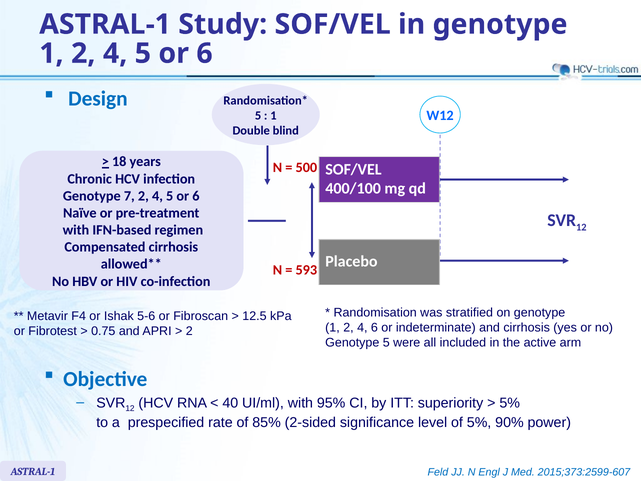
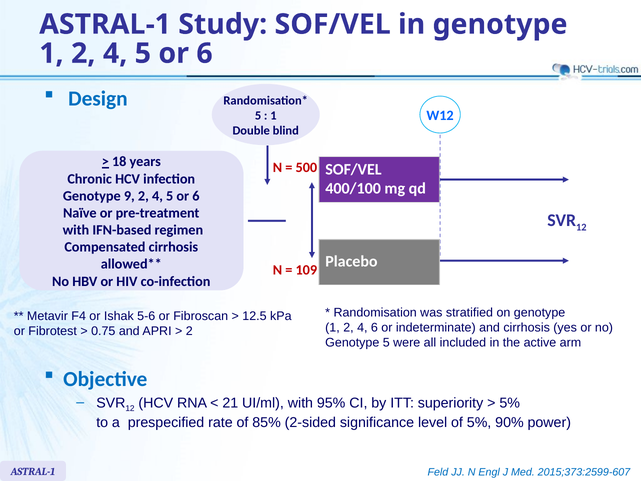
7: 7 -> 9 (129, 196)
593: 593 -> 109 (306, 270)
40: 40 -> 21 (230, 403)
